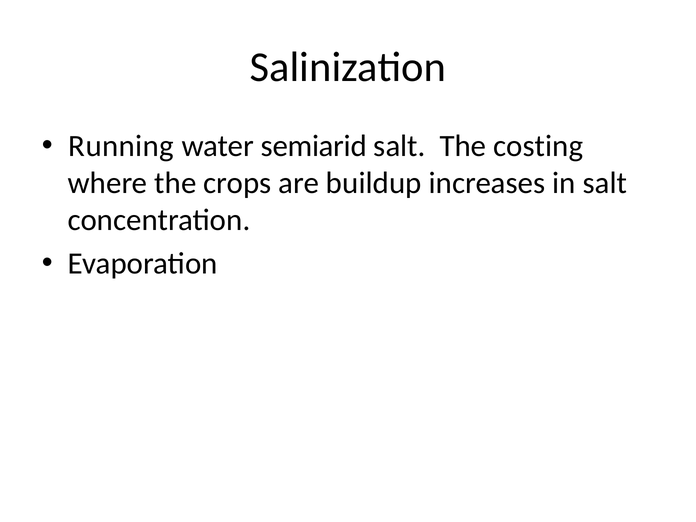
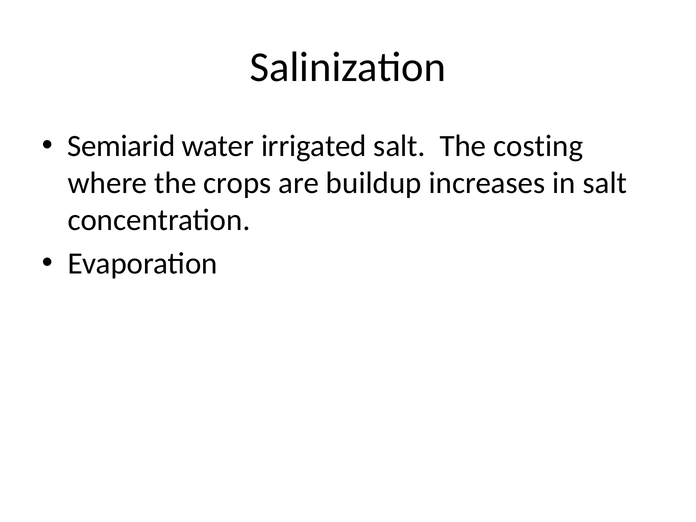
Running: Running -> Semiarid (121, 146)
semiarid: semiarid -> irrigated (314, 146)
